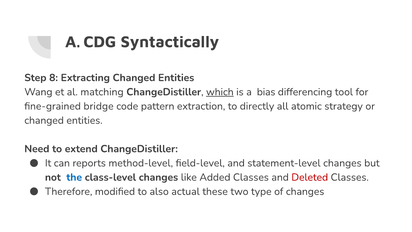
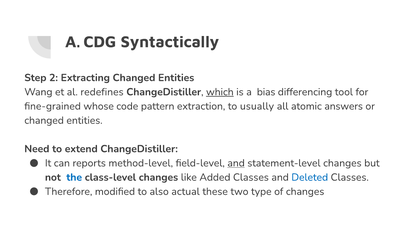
8: 8 -> 2 (54, 78)
matching: matching -> redefines (102, 92)
bridge: bridge -> whose (99, 106)
directly: directly -> usually (257, 106)
strategy: strategy -> answers (344, 106)
and underline: none -> present (236, 163)
Deleted colour: red -> blue (310, 177)
